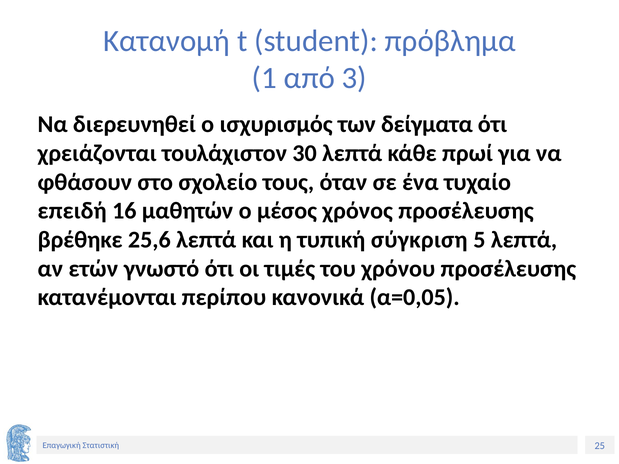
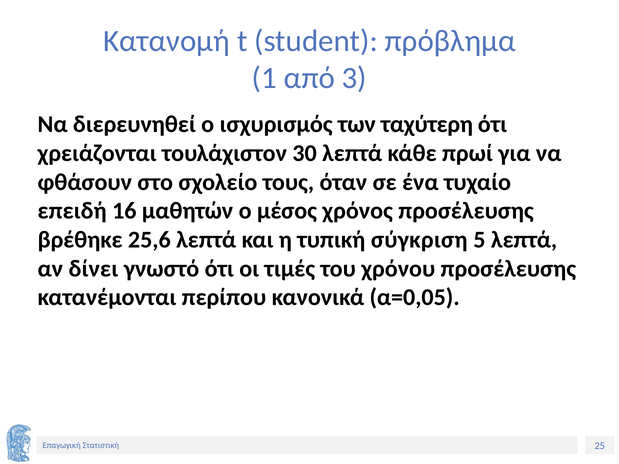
δείγματα: δείγματα -> ταχύτερη (427, 125)
ετών: ετών -> δίνει (93, 269)
